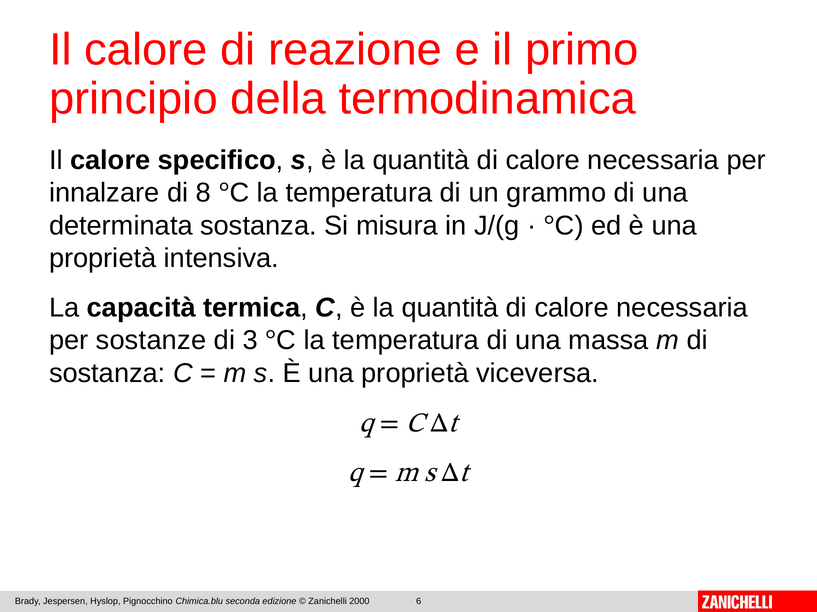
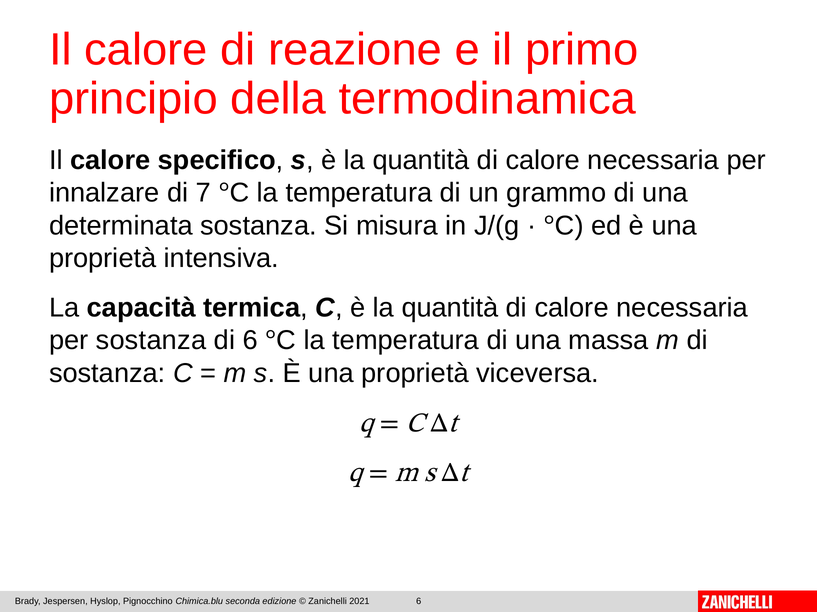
8: 8 -> 7 (203, 193)
per sostanze: sostanze -> sostanza (151, 341)
di 3: 3 -> 6 (250, 341)
2000: 2000 -> 2021 (359, 602)
